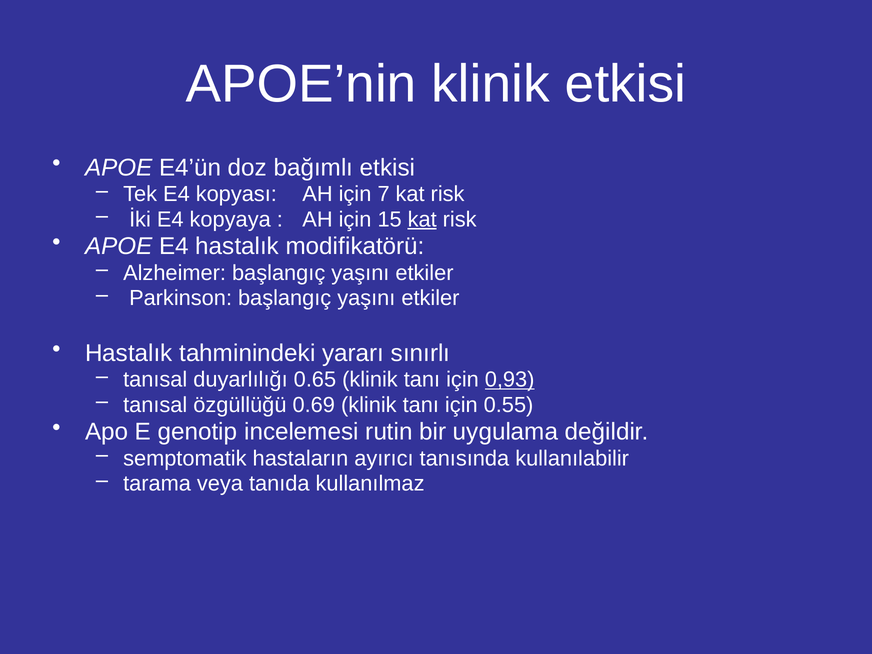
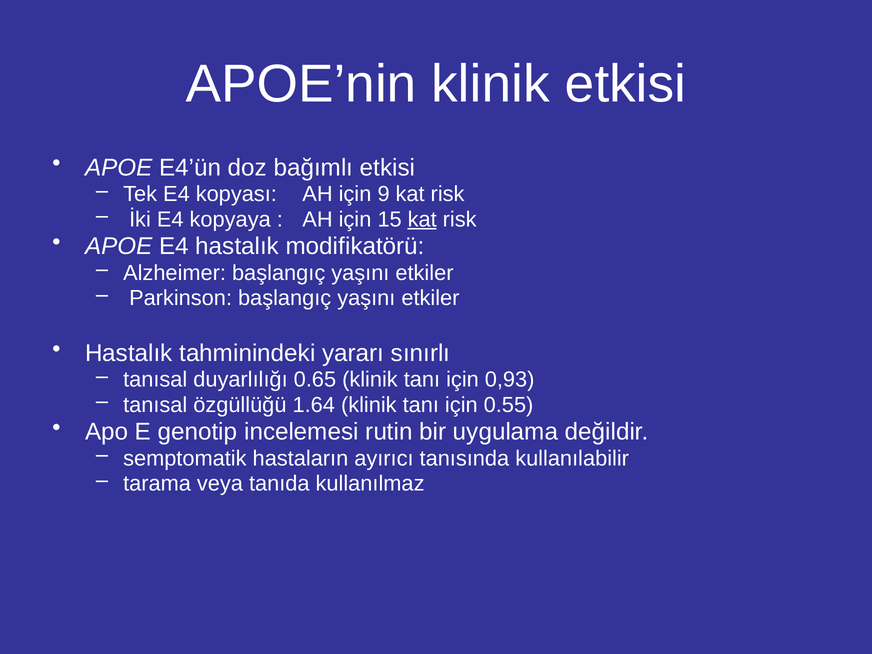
7: 7 -> 9 (384, 194)
0,93 underline: present -> none (510, 380)
0.69: 0.69 -> 1.64 (314, 405)
